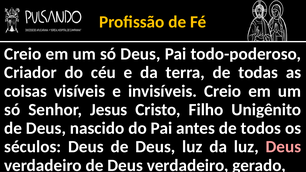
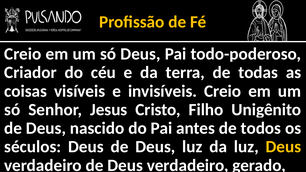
Deus colour: pink -> yellow (283, 147)
